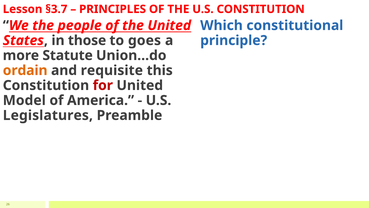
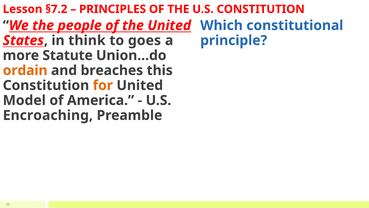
§3.7: §3.7 -> §7.2 (56, 9)
those: those -> think (87, 40)
requisite: requisite -> breaches (112, 70)
for colour: red -> orange (103, 85)
Legislatures: Legislatures -> Encroaching (48, 115)
